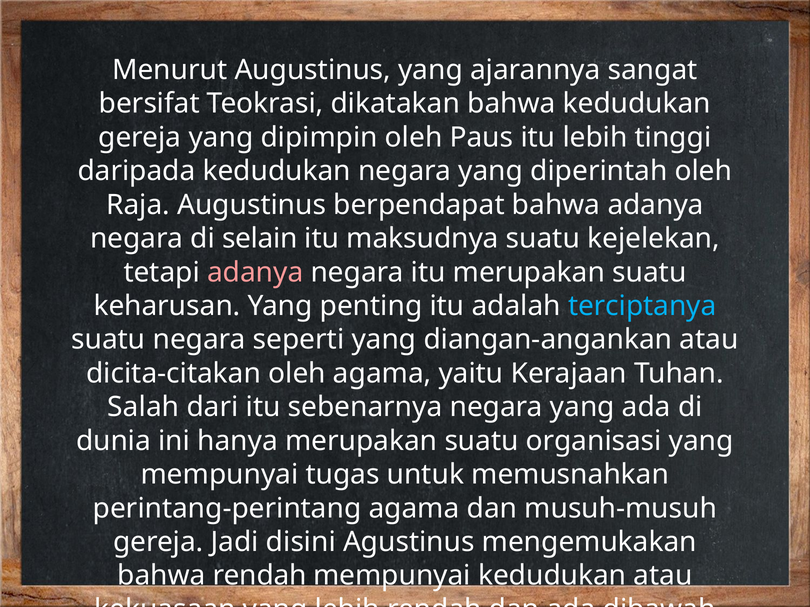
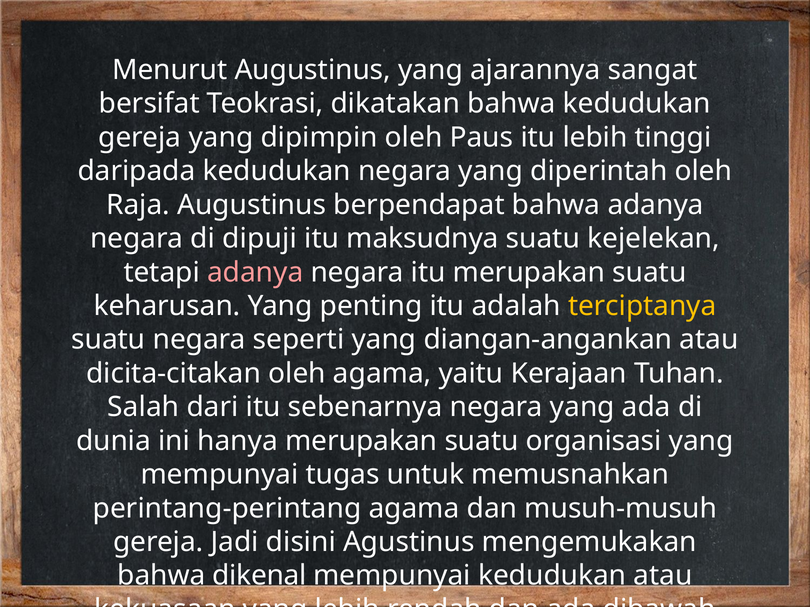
selain: selain -> dipuji (260, 239)
terciptanya colour: light blue -> yellow (642, 306)
bahwa rendah: rendah -> dikenal (259, 576)
